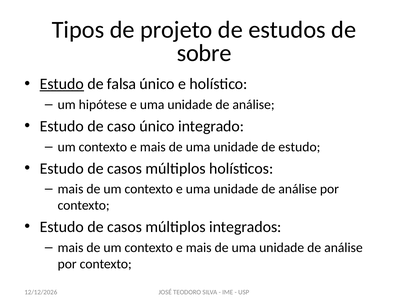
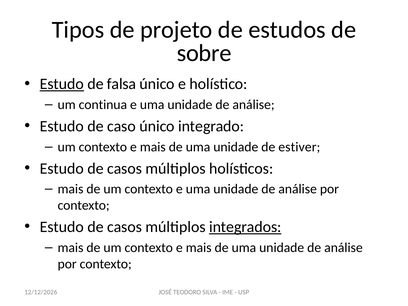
hipótese: hipótese -> continua (103, 105)
de estudo: estudo -> estiver (299, 147)
integrados underline: none -> present (245, 227)
